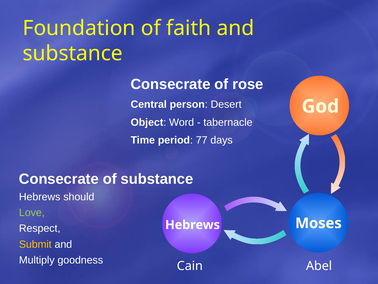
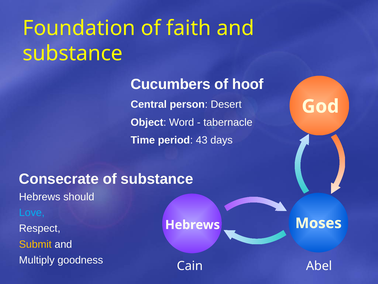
Consecrate: Consecrate -> Cucumbers (171, 84)
rose: rose -> hoof (248, 84)
77: 77 -> 43 (202, 140)
Love colour: light green -> light blue (32, 212)
